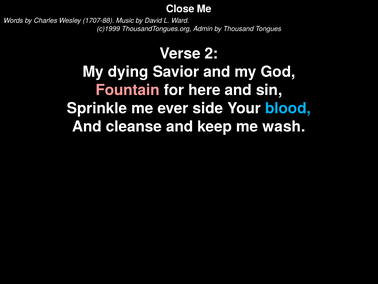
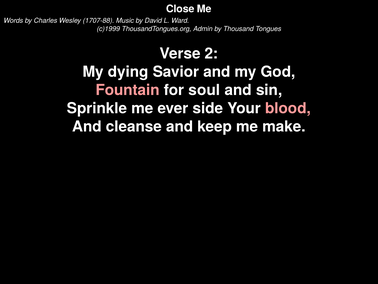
here: here -> soul (204, 90)
blood colour: light blue -> pink (288, 108)
wash: wash -> make (284, 126)
